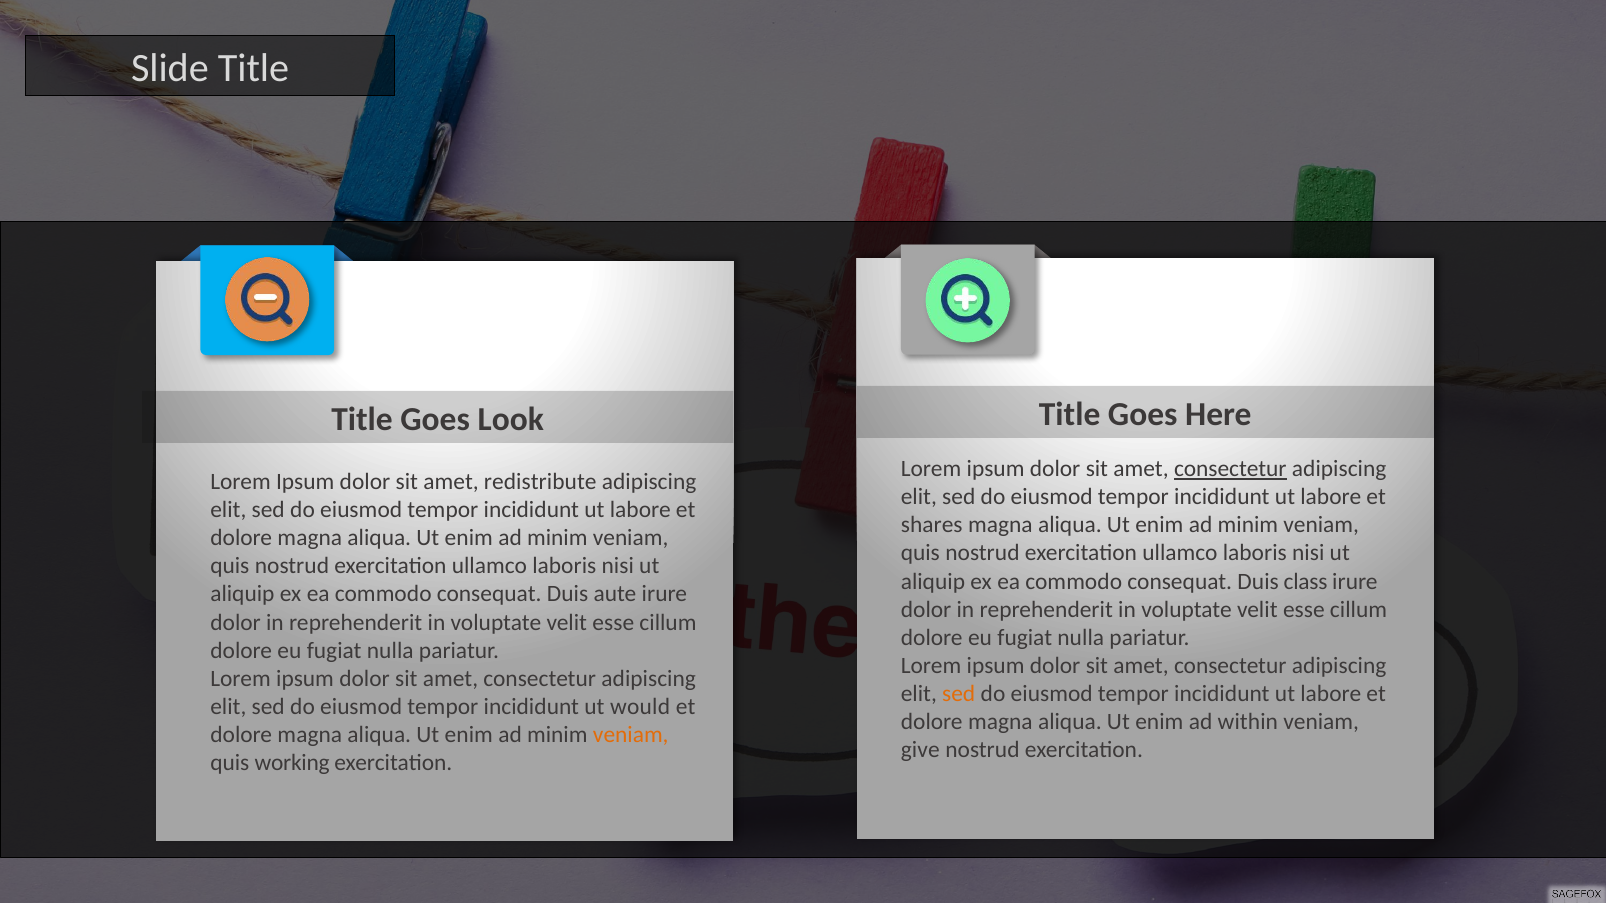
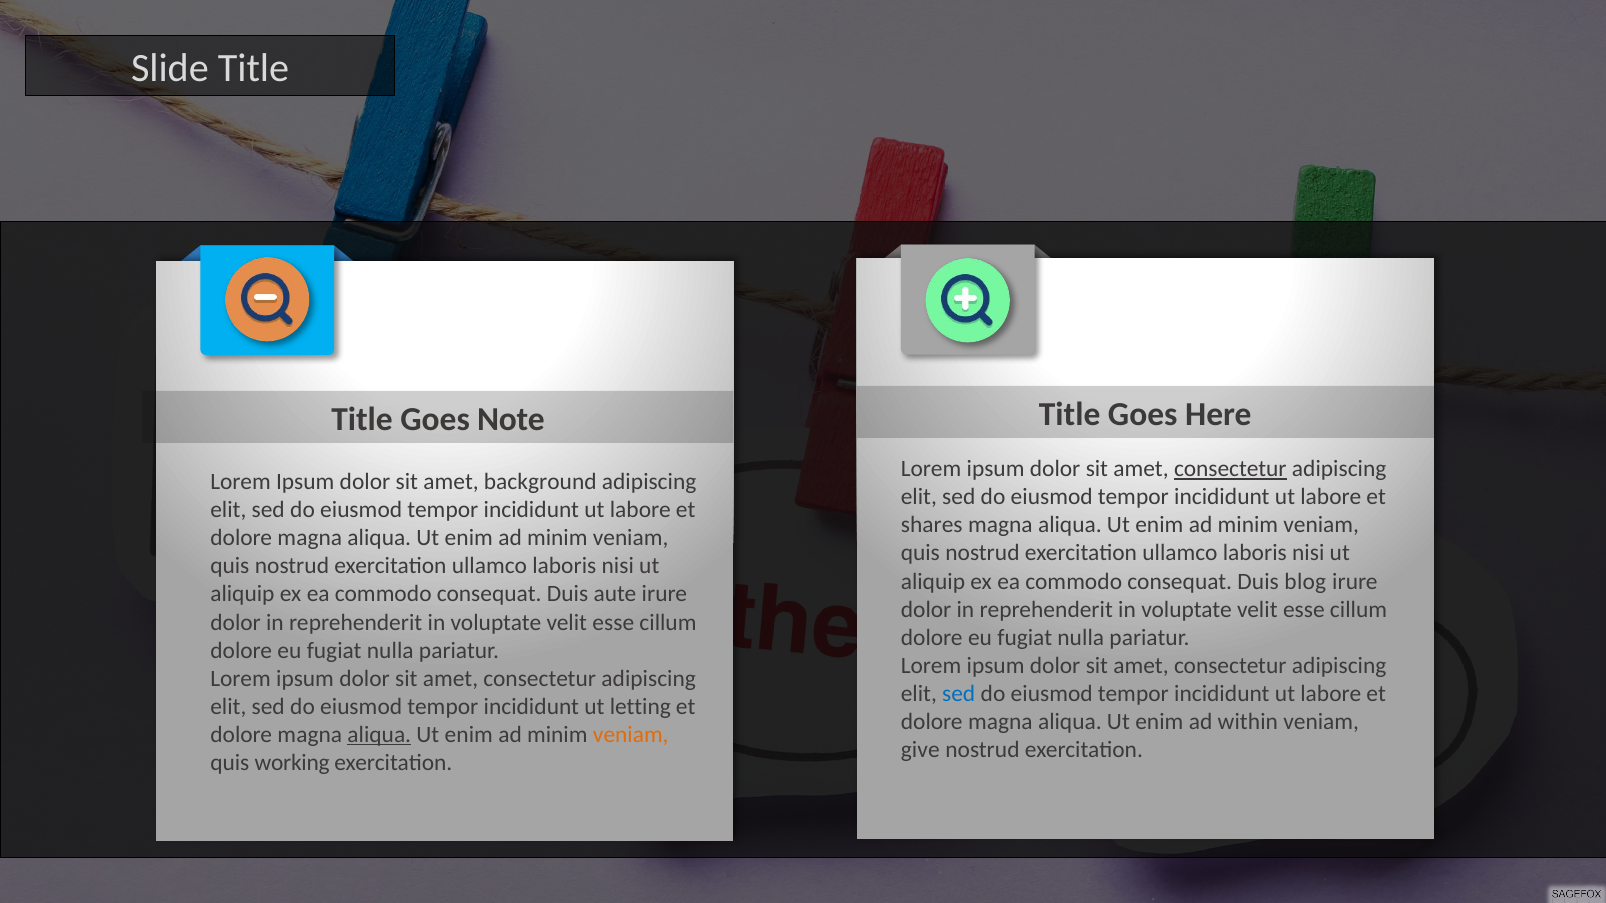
Look: Look -> Note (511, 419)
redistribute: redistribute -> background (540, 482)
class: class -> blog (1305, 582)
sed colour: orange -> blue (959, 694)
would: would -> letting (640, 707)
aliqua underline: none -> present (379, 735)
